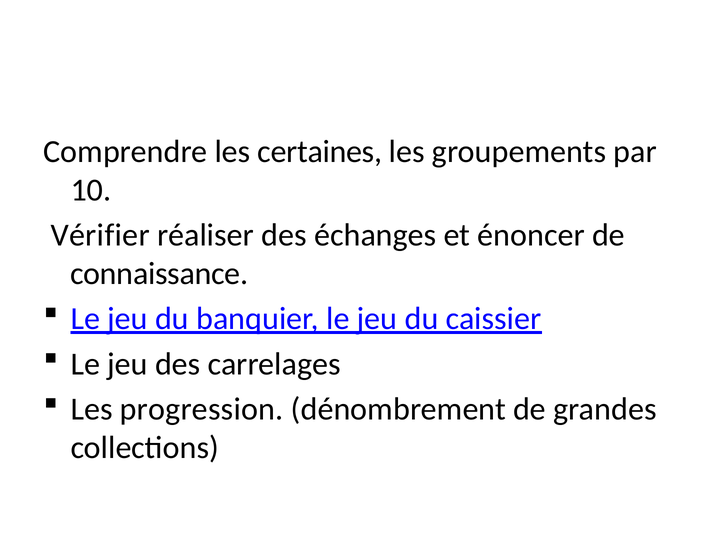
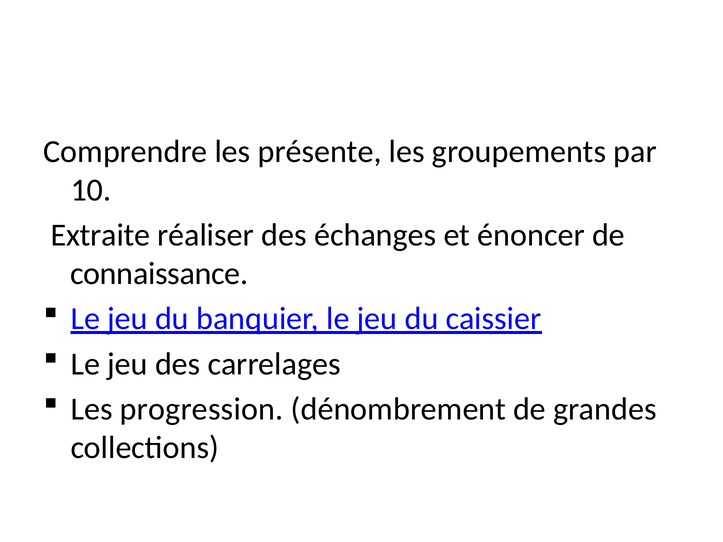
certaines: certaines -> présente (320, 152)
Vérifier: Vérifier -> Extraite (100, 235)
